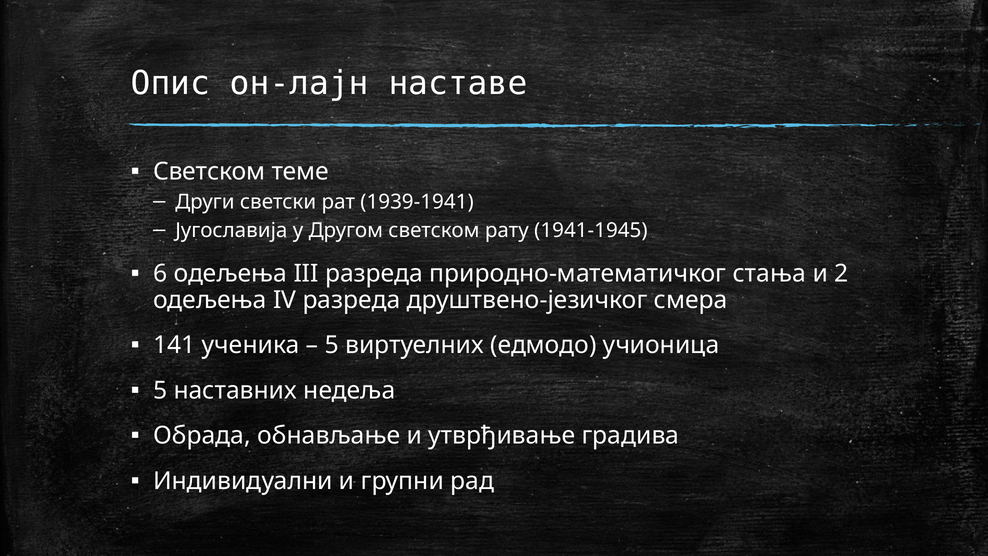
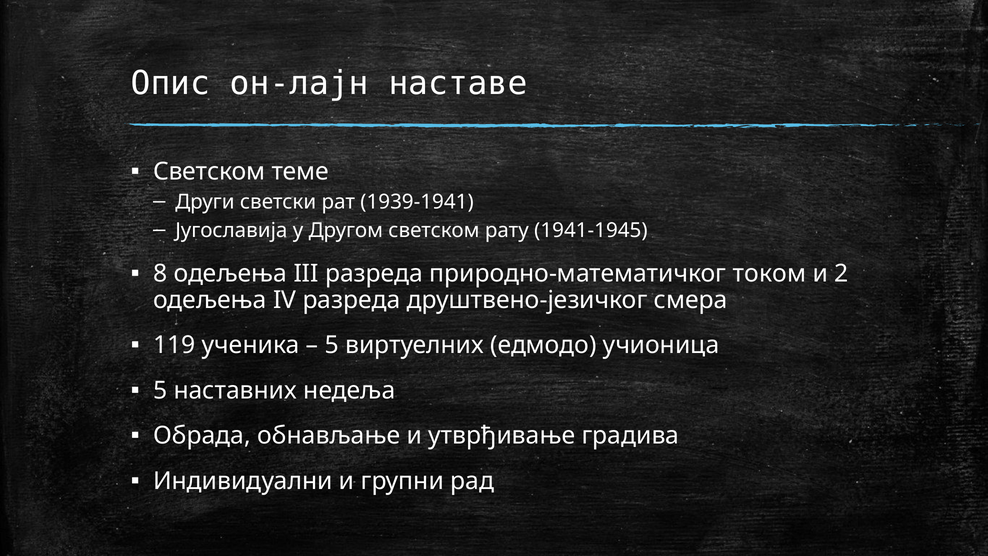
6: 6 -> 8 (160, 273)
стања: стања -> током (769, 273)
141: 141 -> 119 (174, 345)
